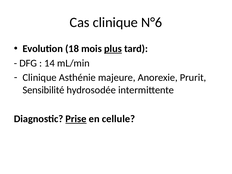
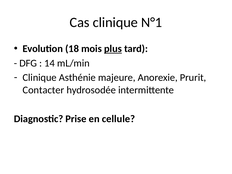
N°6: N°6 -> N°1 (152, 22)
Sensibilité: Sensibilité -> Contacter (43, 90)
Prise underline: present -> none (76, 119)
